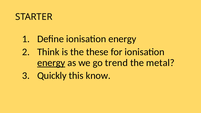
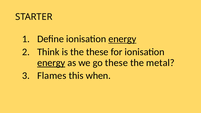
energy underline: none -> present (122, 39)
go trend: trend -> these (116, 63)
Quickly: Quickly -> Flames (52, 76)
know: know -> when (98, 76)
